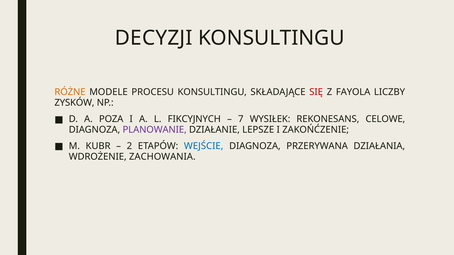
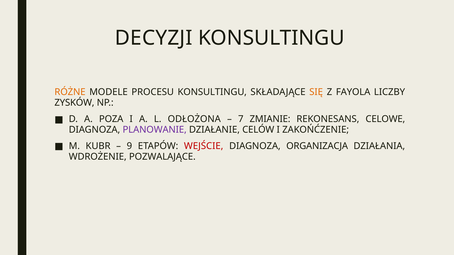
SIĘ colour: red -> orange (316, 92)
FIKCYJNYCH: FIKCYJNYCH -> ODŁOŻONA (194, 119)
WYSIŁEK: WYSIŁEK -> ZMIANIE (270, 119)
LEPSZE: LEPSZE -> CELÓW (258, 130)
2: 2 -> 9 (129, 146)
WEJŚCIE colour: blue -> red (204, 146)
PRZERYWANA: PRZERYWANA -> ORGANIZACJA (317, 146)
ZACHOWANIA: ZACHOWANIA -> POZWALAJĄCE (162, 157)
